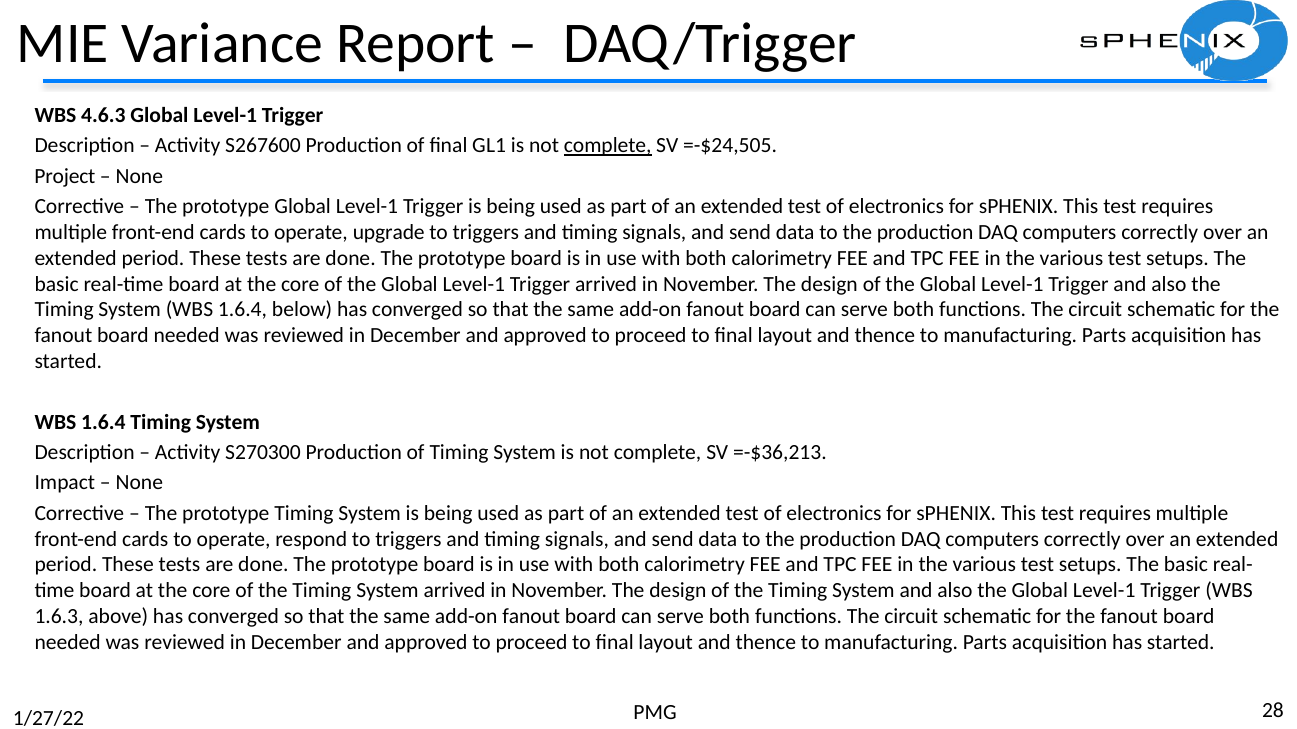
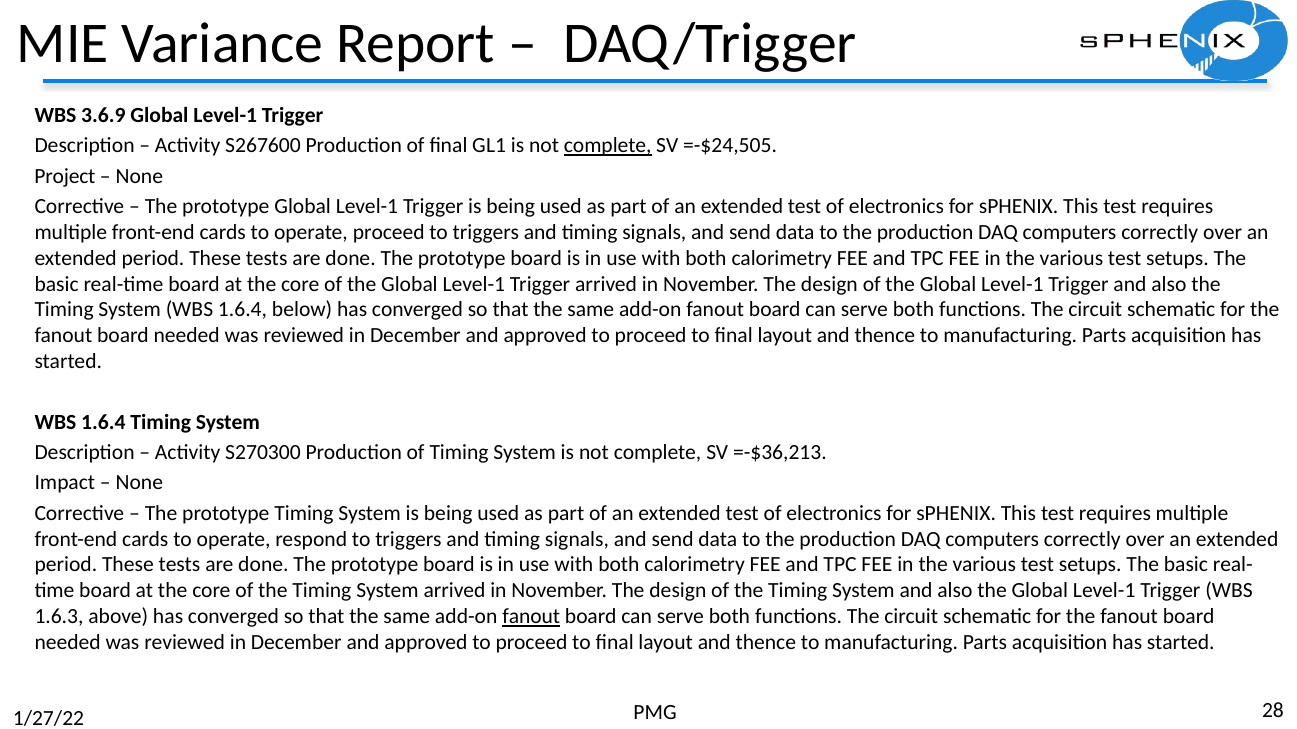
4.6.3: 4.6.3 -> 3.6.9 (103, 116)
operate upgrade: upgrade -> proceed (389, 232)
fanout underline: none -> present (531, 617)
